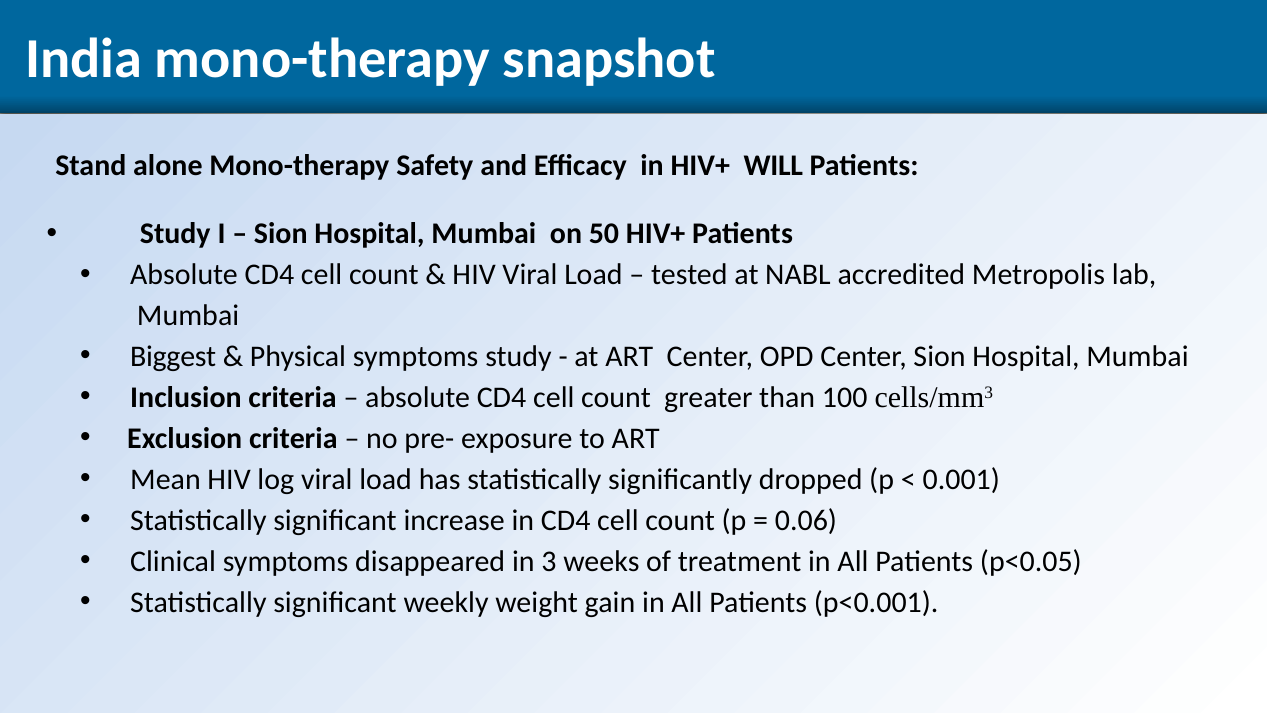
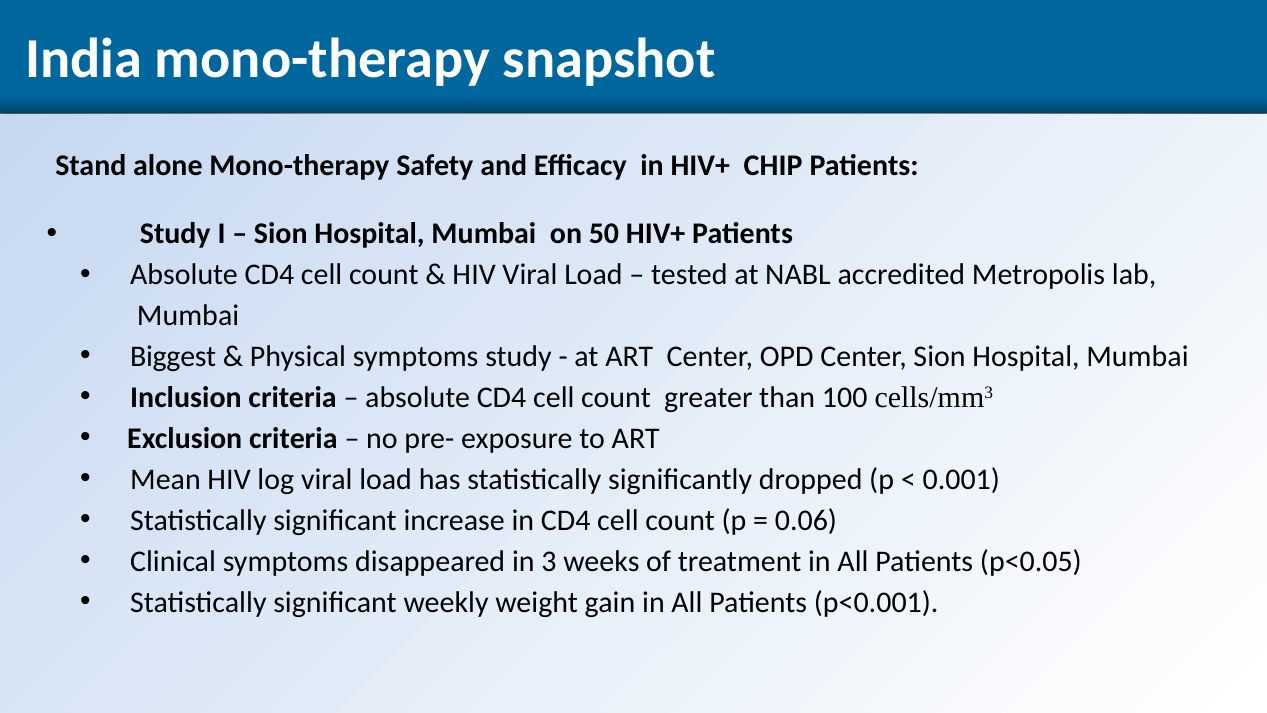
WILL: WILL -> CHIP (773, 165)
